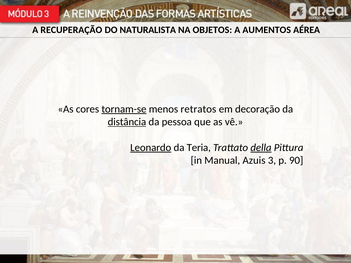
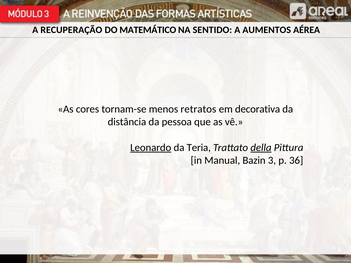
NATURALISTA: NATURALISTA -> MATEMÁTICO (148, 30)
OBJETOS: OBJETOS -> SENTIDO (212, 30)
tornam-se underline: present -> none (124, 109)
decoração: decoração -> decorativa (258, 109)
distância underline: present -> none (127, 122)
Azuis: Azuis -> Bazin (254, 161)
90: 90 -> 36 (296, 161)
